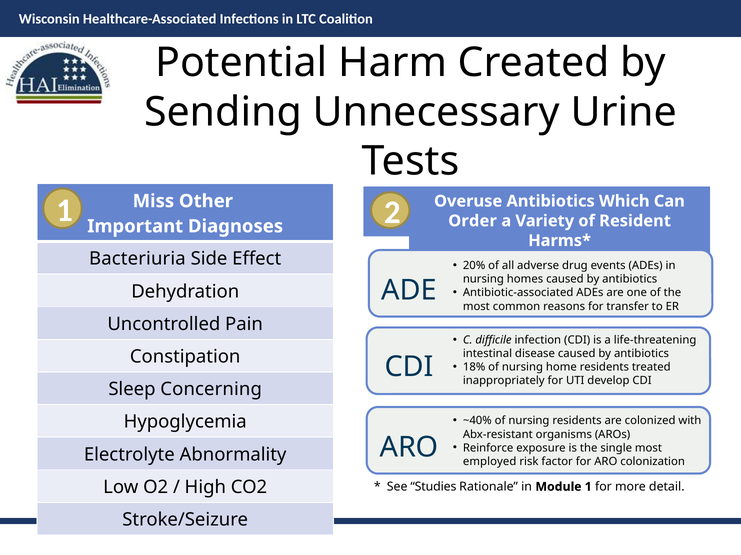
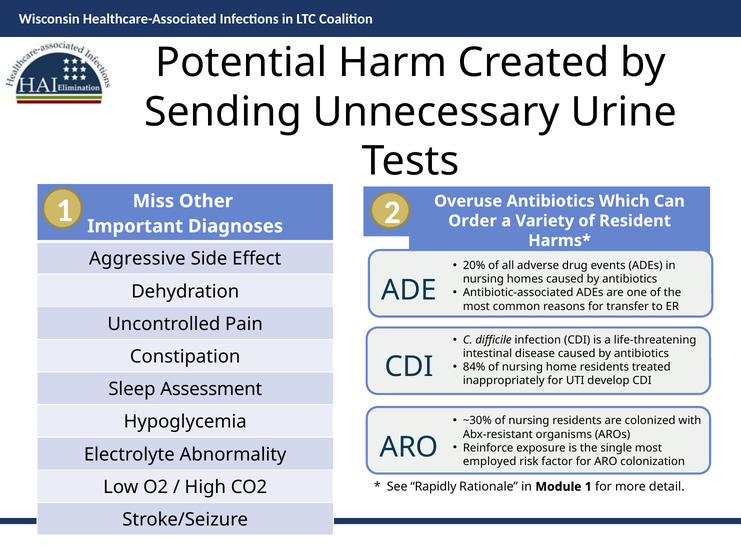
Bacteriuria: Bacteriuria -> Aggressive (137, 259)
18%: 18% -> 84% (474, 368)
Concerning: Concerning -> Assessment (211, 390)
~40%: ~40% -> ~30% (477, 421)
Studies: Studies -> Rapidly (433, 487)
